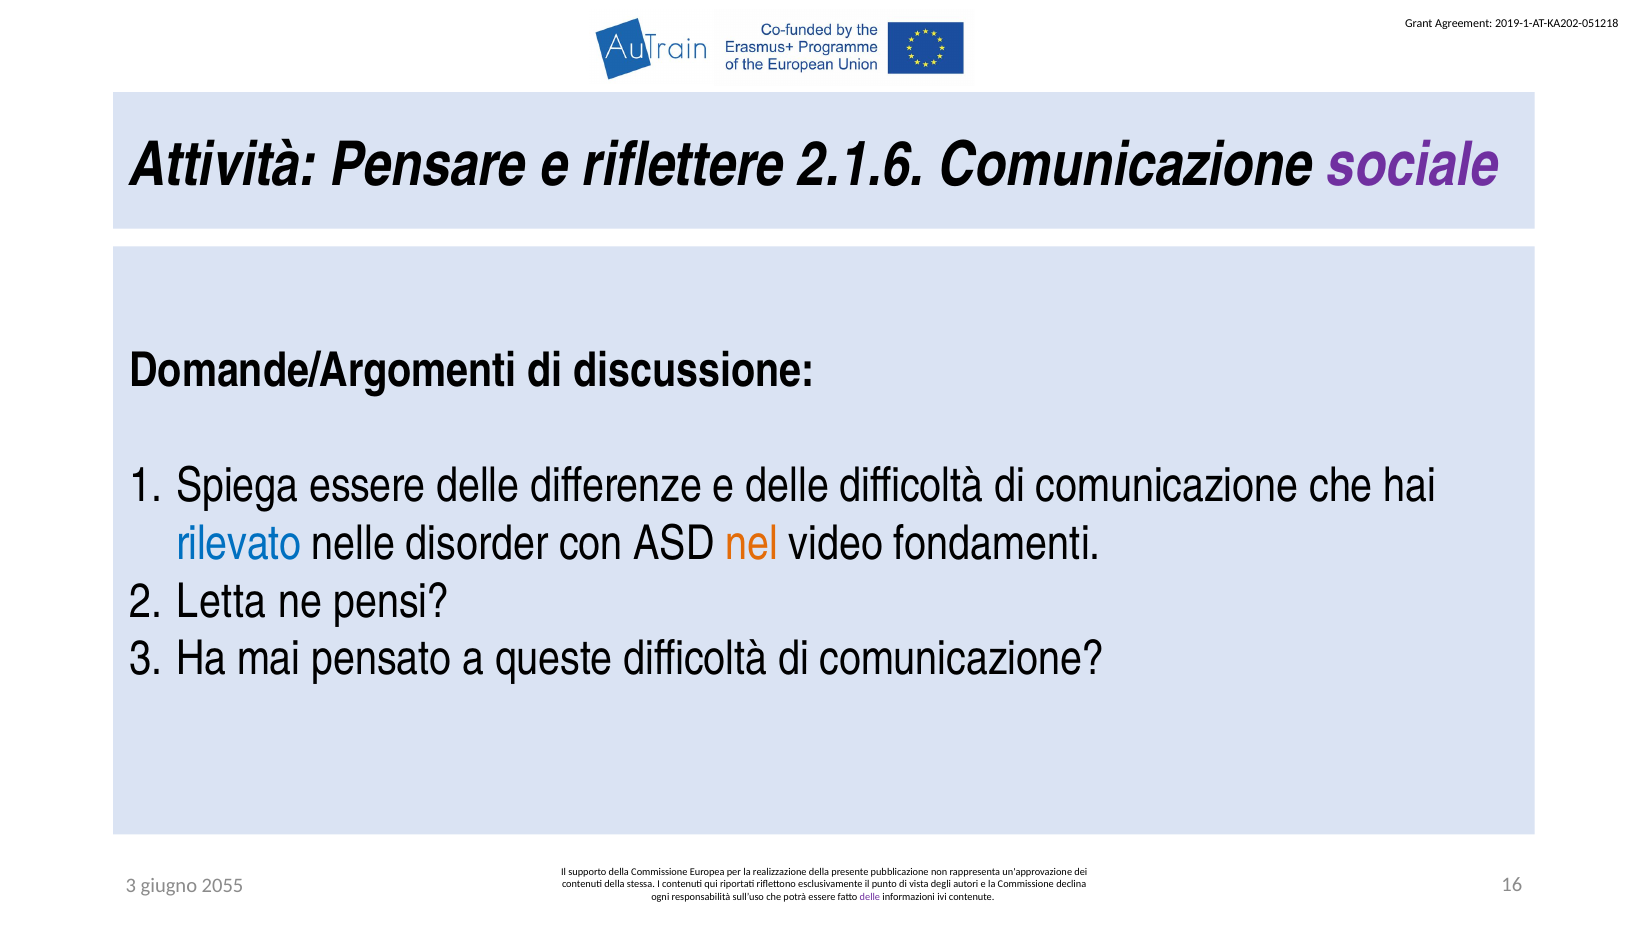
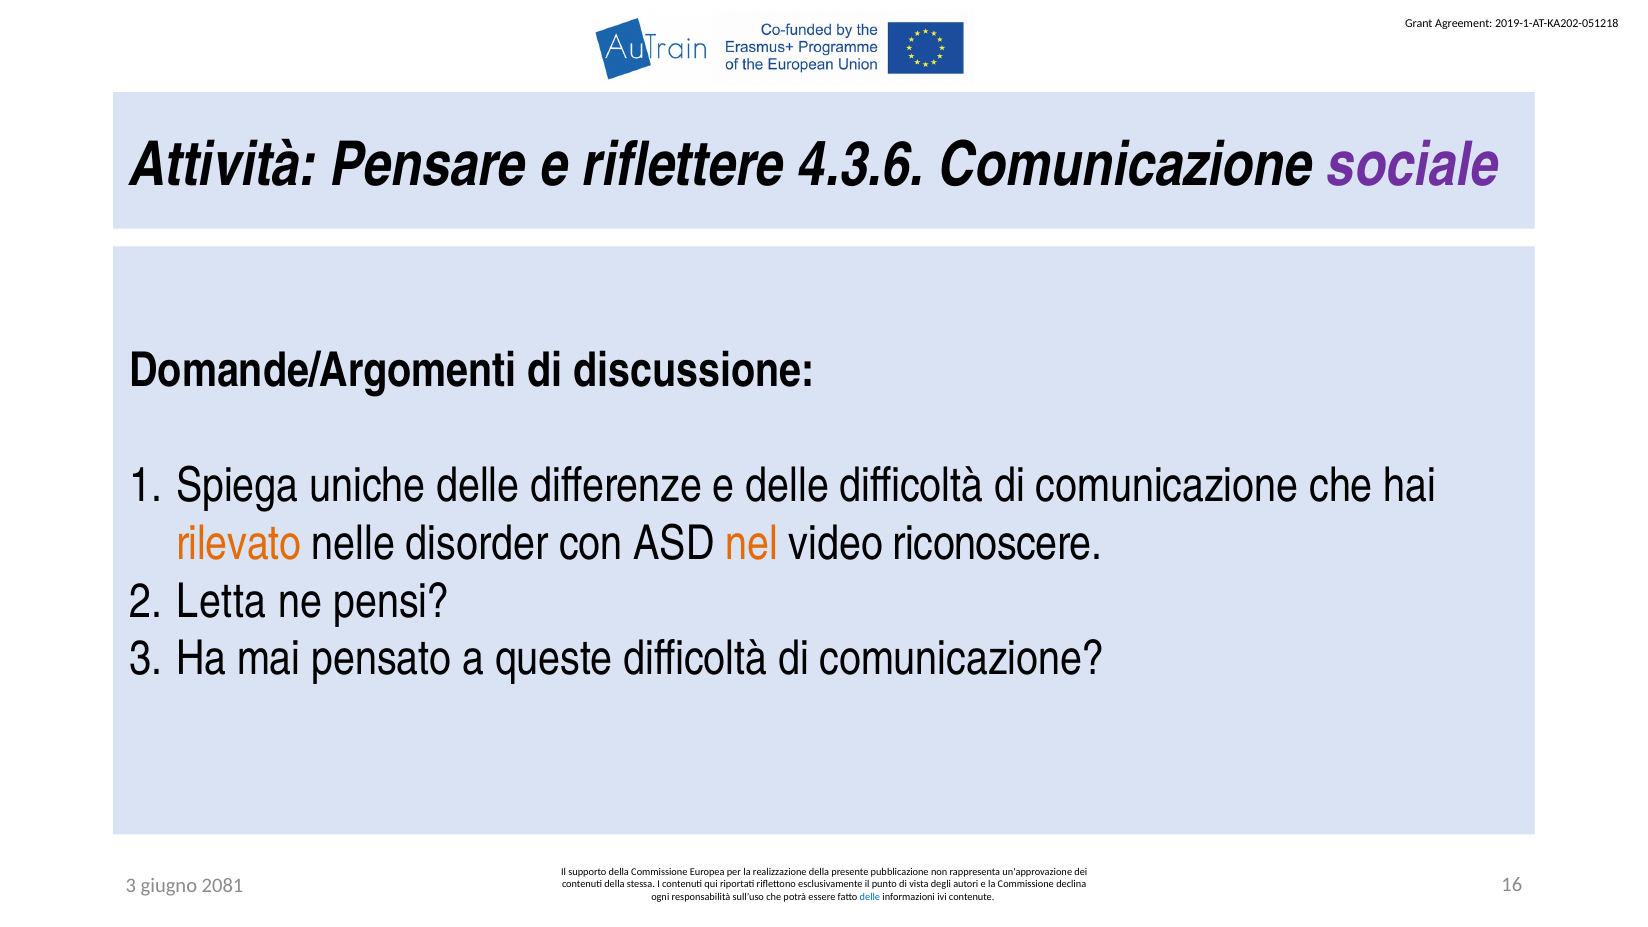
2.1.6: 2.1.6 -> 4.3.6 (861, 165)
Spiega essere: essere -> uniche (368, 486)
rilevato colour: blue -> orange (239, 544)
fondamenti: fondamenti -> riconoscere (998, 544)
2055: 2055 -> 2081 (223, 885)
delle colour: purple -> blue (870, 897)
